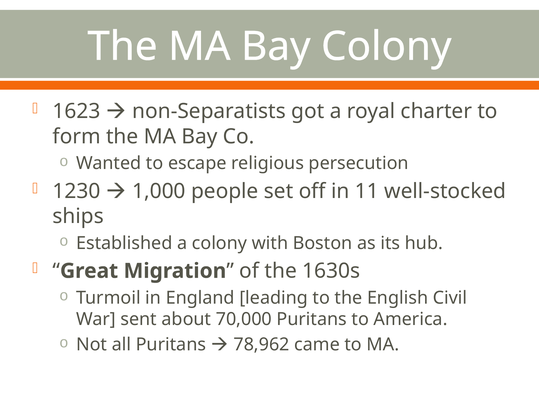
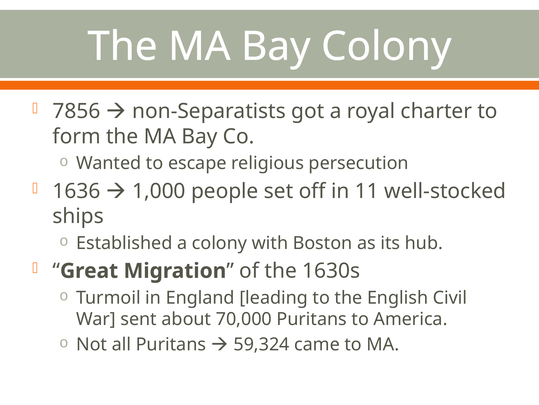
1623: 1623 -> 7856 (77, 111)
1230: 1230 -> 1636 (77, 191)
78,962: 78,962 -> 59,324 (262, 344)
